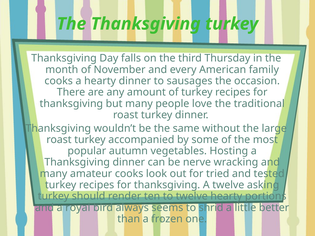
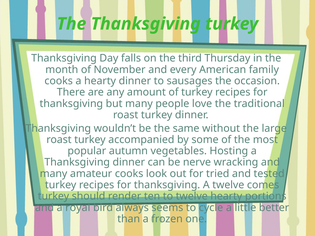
asking: asking -> comes (263, 185)
shrid: shrid -> cycle (211, 208)
